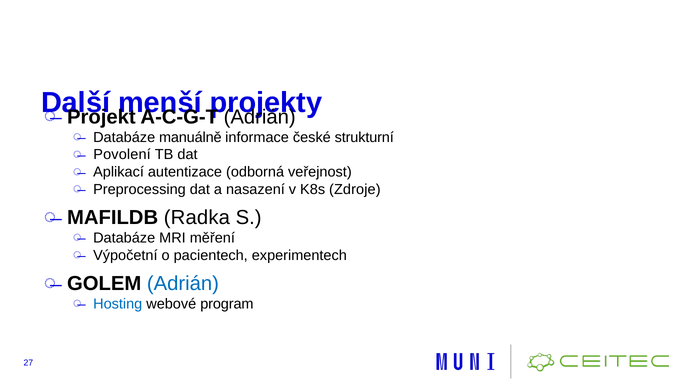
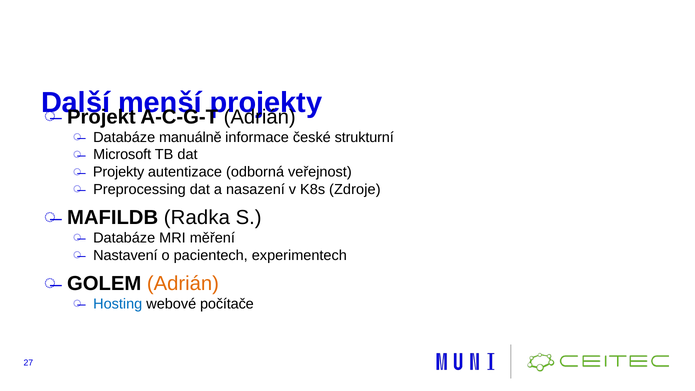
Povolení: Povolení -> Microsoft (122, 155)
Aplikací: Aplikací -> Projekty (119, 172)
Výpočetní: Výpočetní -> Nastavení (125, 255)
Adrián colour: blue -> orange (183, 283)
program: program -> počítače (227, 304)
